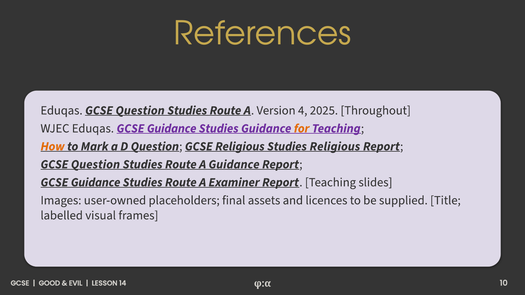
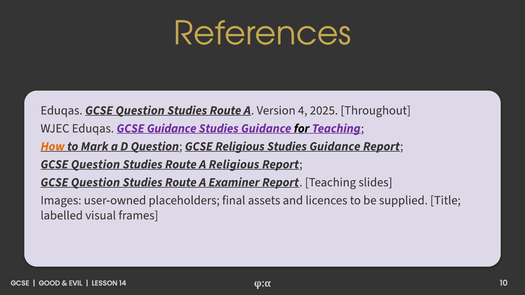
for colour: orange -> black (302, 128)
Religious Studies Religious: Religious -> Guidance (335, 146)
A Guidance: Guidance -> Religious (234, 164)
Guidance: Guidance -> Question (95, 182)
